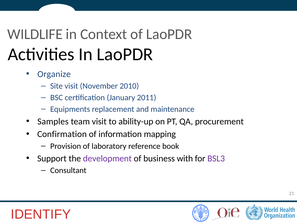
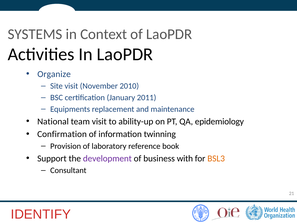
WILDLIFE: WILDLIFE -> SYSTEMS (35, 34)
Samples: Samples -> National (53, 121)
procurement: procurement -> epidemiology (219, 121)
mapping: mapping -> twinning (160, 134)
BSL3 colour: purple -> orange (216, 158)
